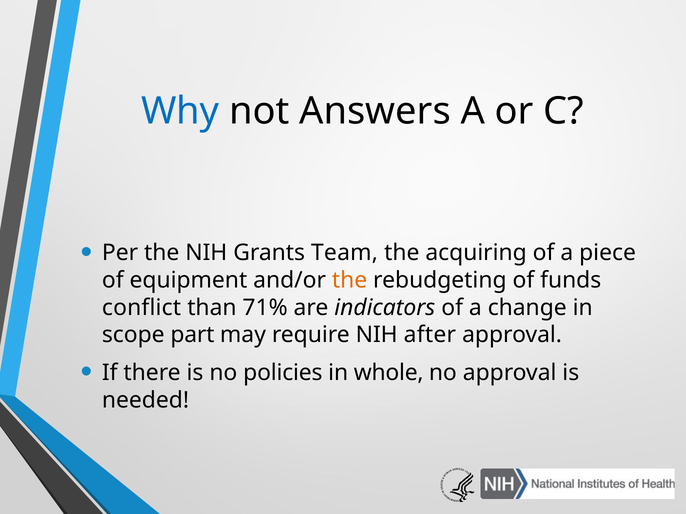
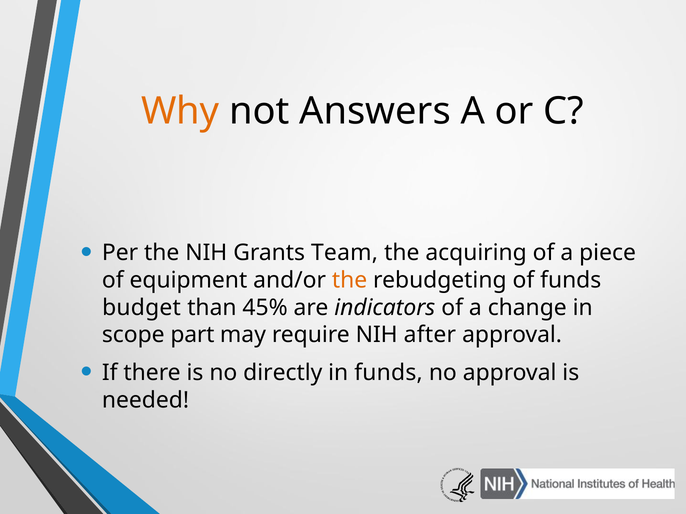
Why colour: blue -> orange (180, 111)
conflict: conflict -> budget (142, 308)
71%: 71% -> 45% (265, 308)
policies: policies -> directly (283, 373)
in whole: whole -> funds (388, 373)
